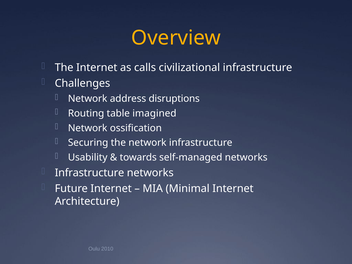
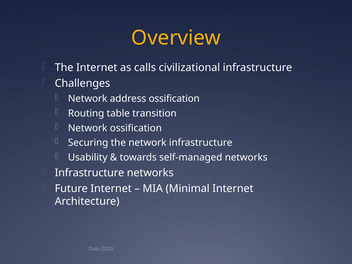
address disruptions: disruptions -> ossification (174, 99)
imagined: imagined -> transition (154, 113)
